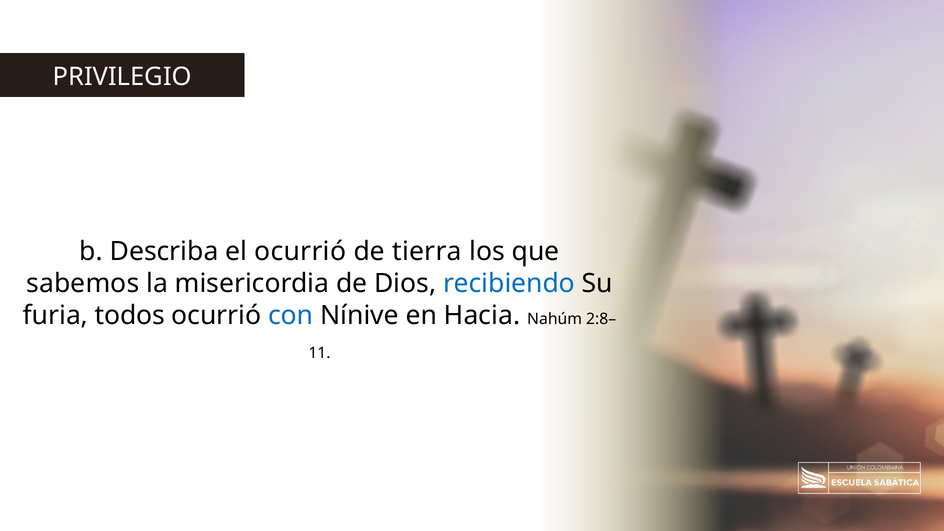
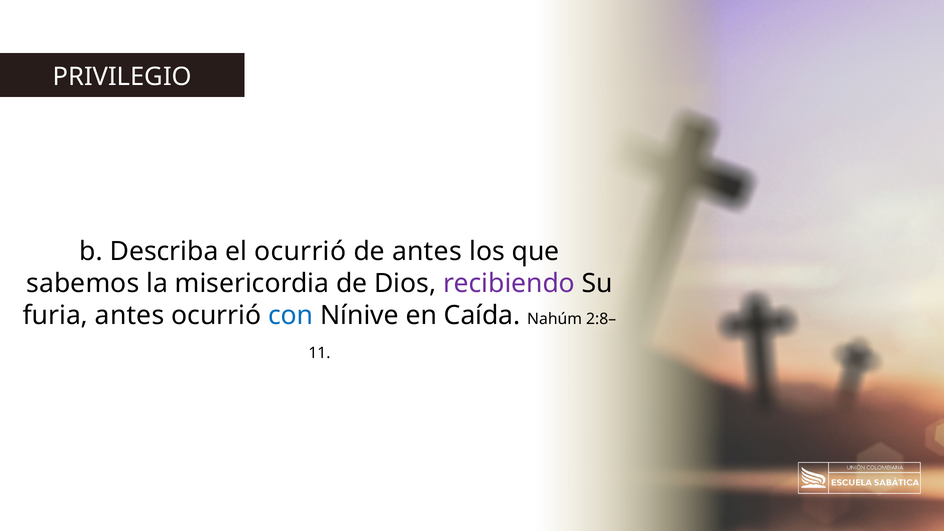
de tierra: tierra -> antes (427, 252)
recibiendo colour: blue -> purple (509, 284)
furia todos: todos -> antes (130, 315)
Hacia: Hacia -> Caída (482, 315)
